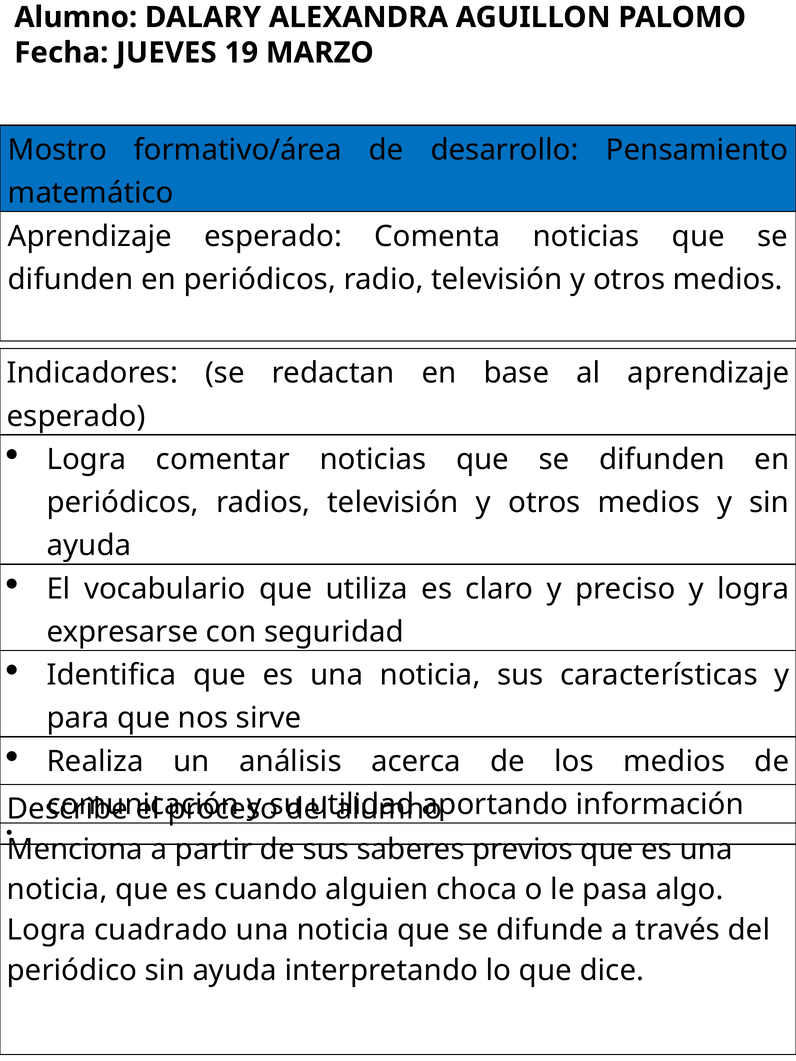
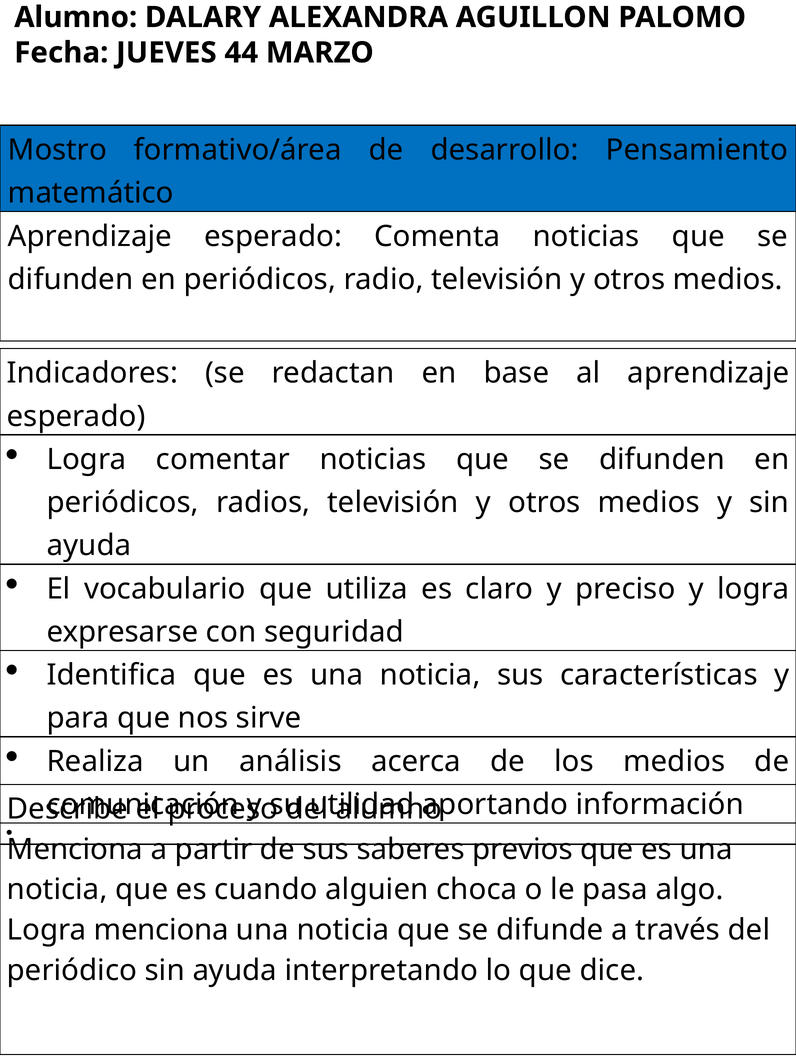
19: 19 -> 44 (241, 53)
Logra cuadrado: cuadrado -> menciona (161, 930)
